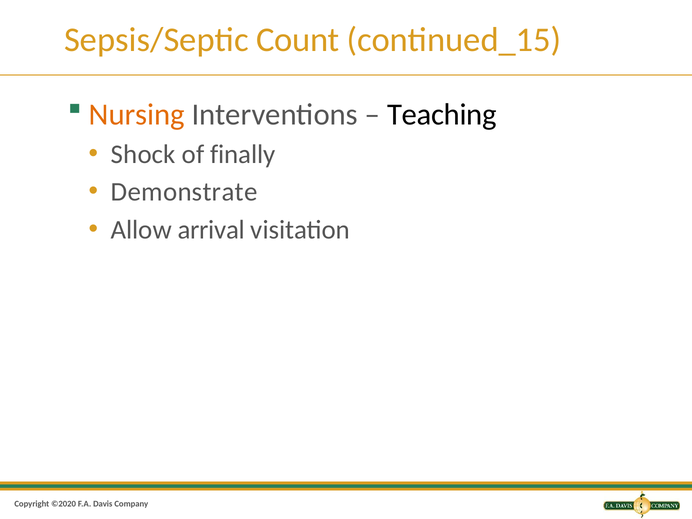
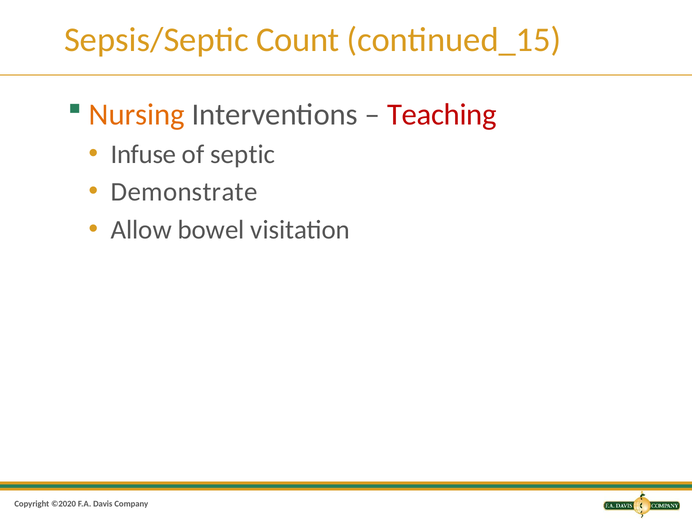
Teaching colour: black -> red (442, 115)
Shock: Shock -> Infuse (143, 154)
finally: finally -> septic (243, 154)
arrival: arrival -> bowel (211, 230)
